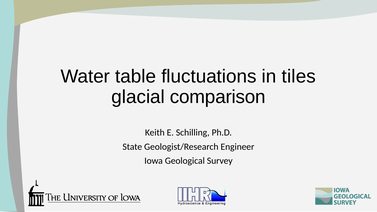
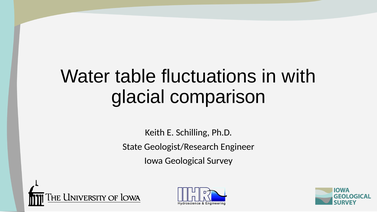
tiles: tiles -> with (299, 76)
